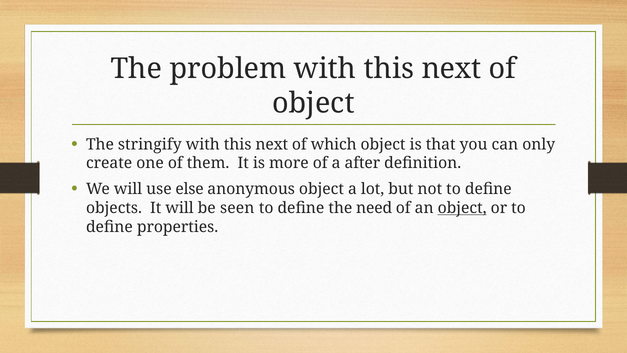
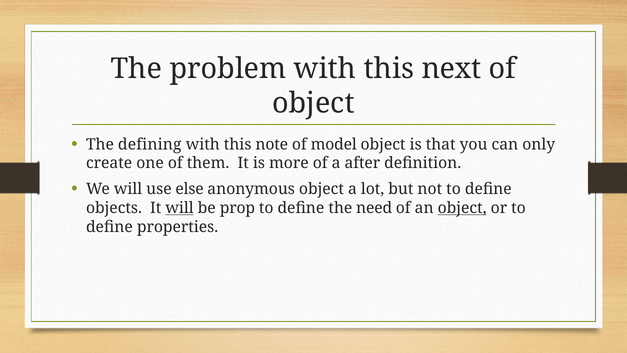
stringify: stringify -> defining (150, 144)
next: next -> note (272, 144)
which: which -> model (334, 144)
will underline: none -> present (180, 208)
seen: seen -> prop (237, 208)
